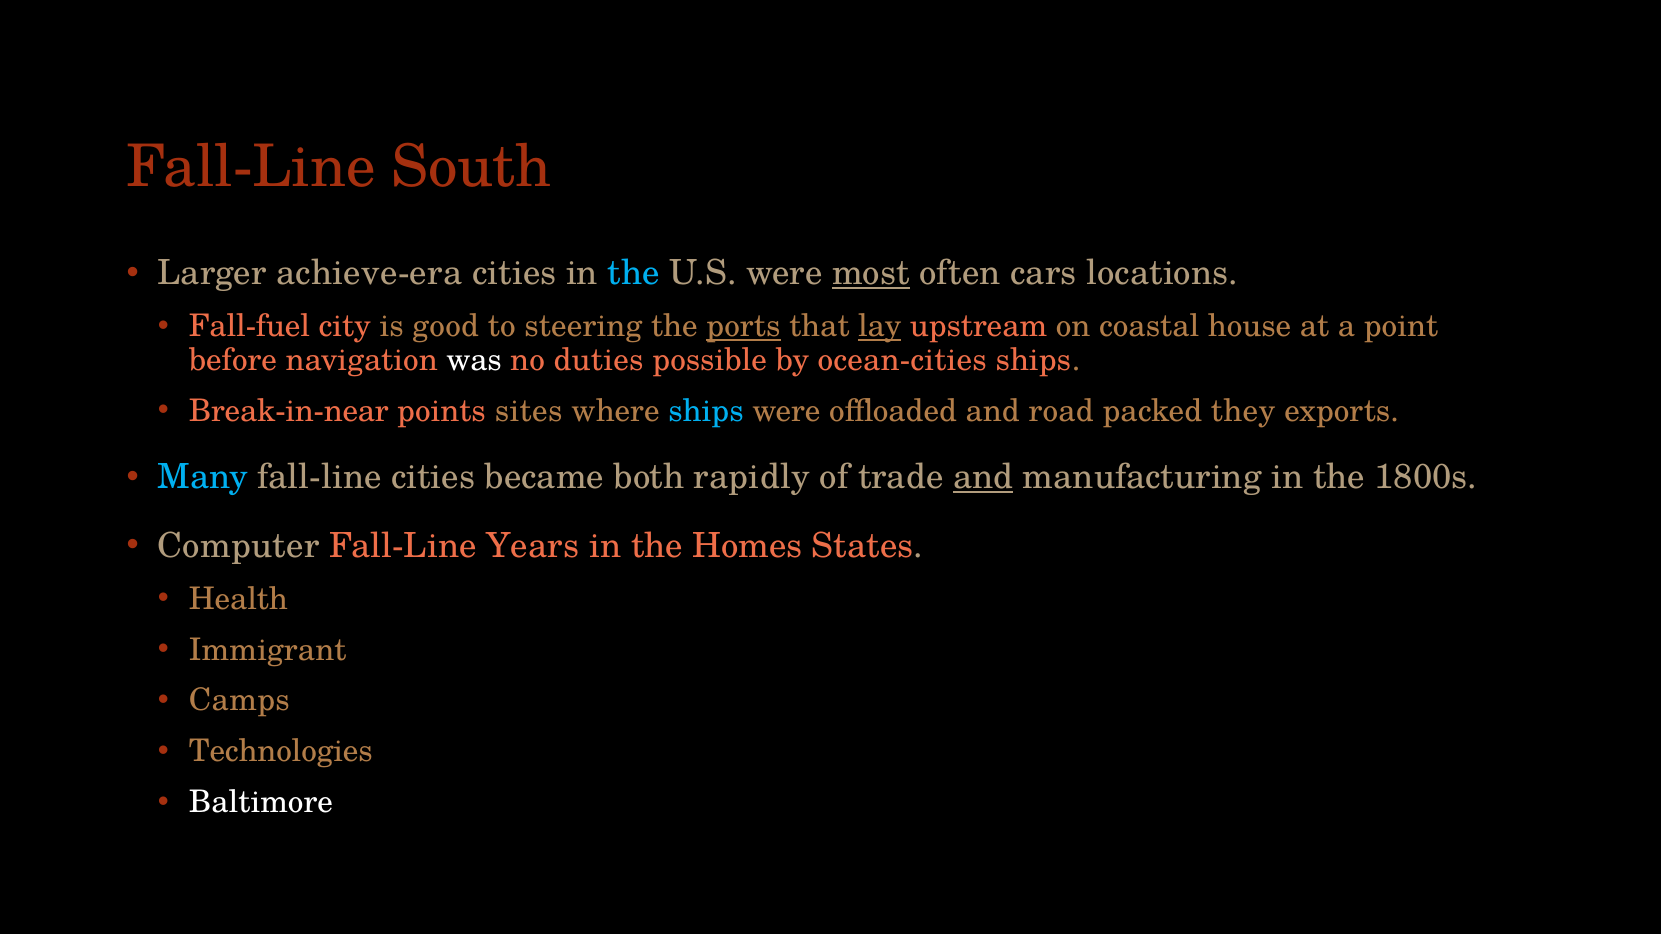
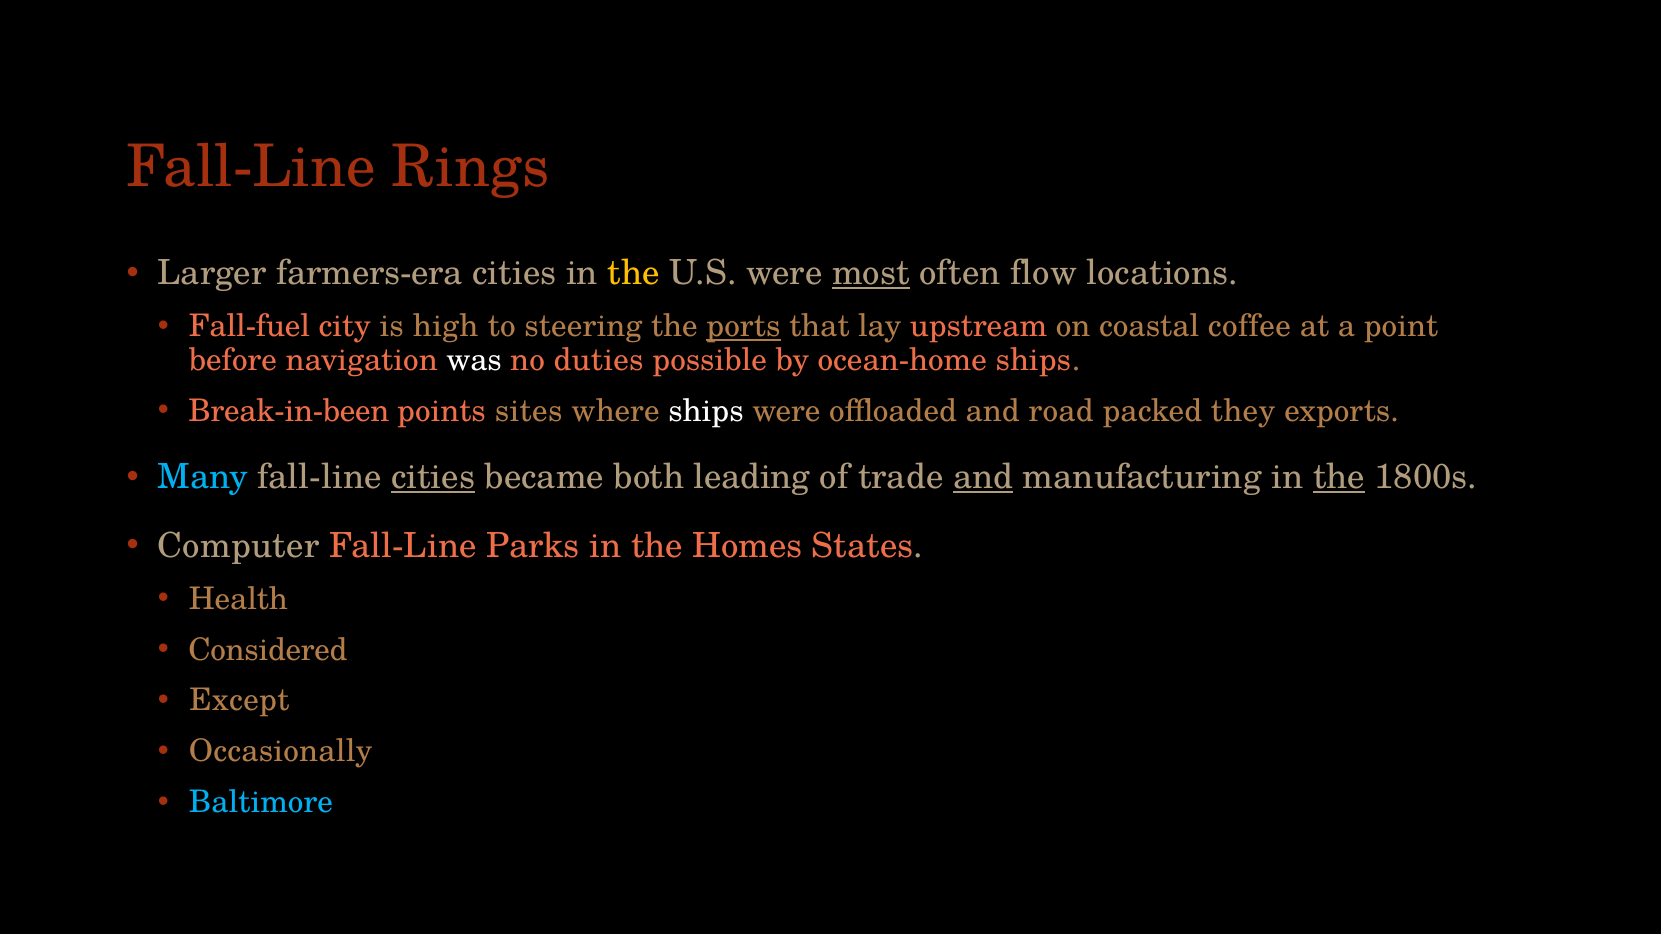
South: South -> Rings (471, 167)
achieve-era: achieve-era -> farmers-era (370, 273)
the colour: light blue -> yellow (634, 273)
cars: cars -> flow (1044, 273)
good: good -> high (446, 326)
lay underline: present -> none (880, 326)
house: house -> coffee (1249, 326)
ocean-cities: ocean-cities -> ocean-home (902, 360)
Break-in-near: Break-in-near -> Break-in-been (289, 411)
ships colour: light blue -> white (706, 411)
cities underline: none -> present (433, 478)
rapidly: rapidly -> leading (752, 478)
the underline: none -> present (1339, 478)
Years: Years -> Parks (533, 546)
Immigrant: Immigrant -> Considered (268, 650)
Camps: Camps -> Except (239, 701)
Technologies: Technologies -> Occasionally (281, 752)
Baltimore colour: white -> light blue (261, 803)
